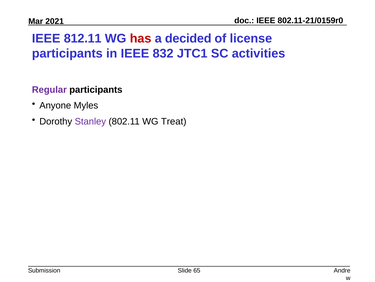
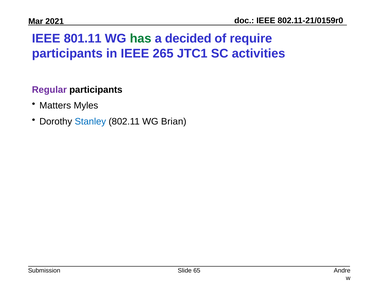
812.11: 812.11 -> 801.11 (83, 38)
has colour: red -> green (141, 38)
license: license -> require (251, 38)
832: 832 -> 265 (163, 53)
Anyone: Anyone -> Matters (55, 105)
Stanley colour: purple -> blue (90, 121)
Treat: Treat -> Brian (174, 121)
